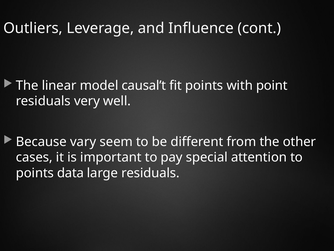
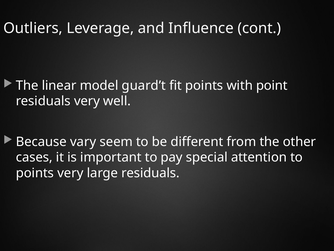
causal’t: causal’t -> guard’t (144, 85)
points data: data -> very (70, 173)
